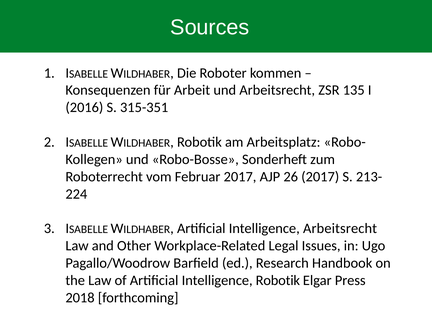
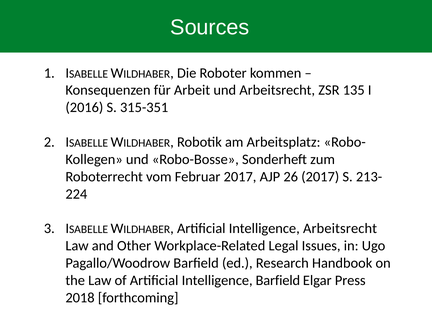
Intelligence Robotik: Robotik -> Barfield (278, 280)
